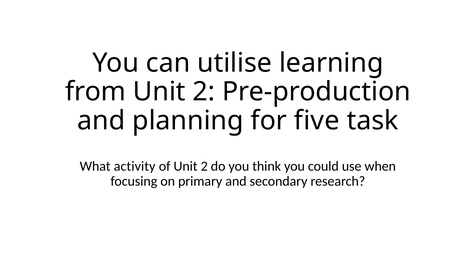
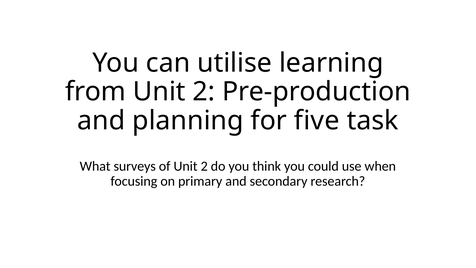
activity: activity -> surveys (135, 166)
